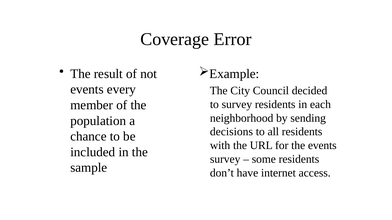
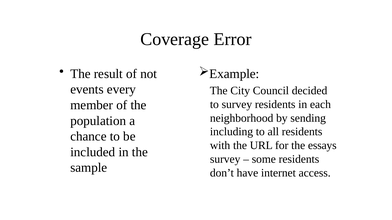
decisions: decisions -> including (231, 132)
the events: events -> essays (322, 146)
